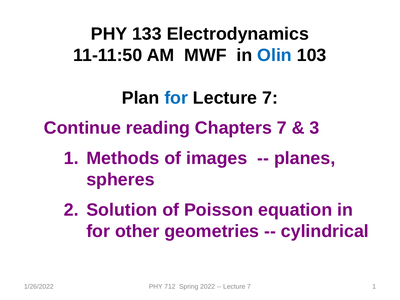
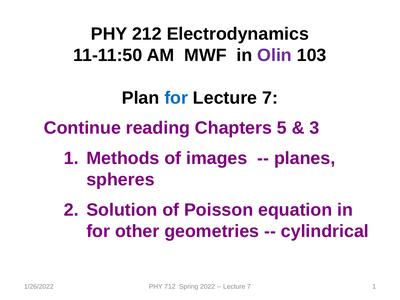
133: 133 -> 212 (147, 34)
Olin colour: blue -> purple (275, 55)
Chapters 7: 7 -> 5 (282, 128)
